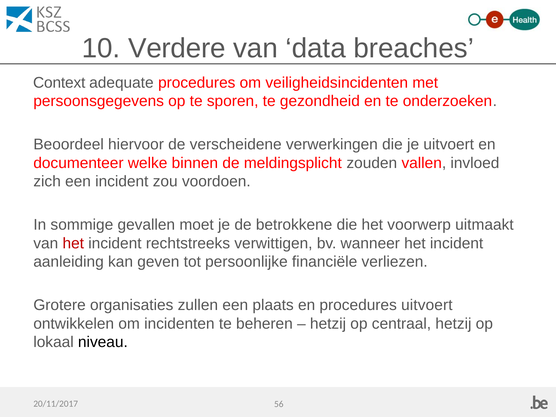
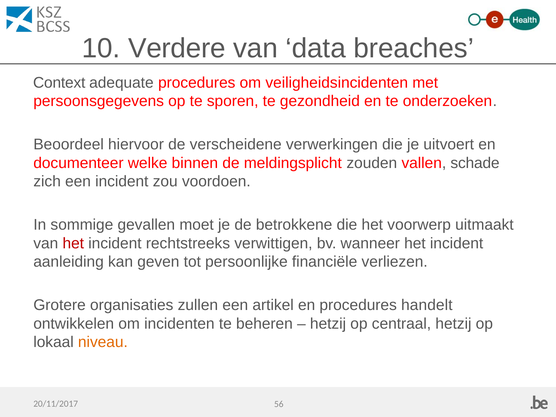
invloed: invloed -> schade (475, 163)
plaats: plaats -> artikel (273, 305)
procedures uitvoert: uitvoert -> handelt (427, 305)
niveau colour: black -> orange (103, 342)
